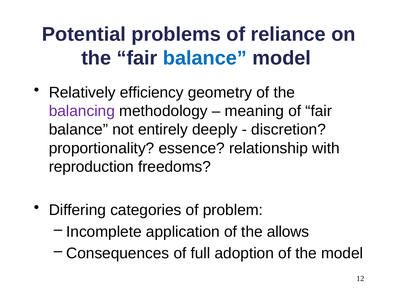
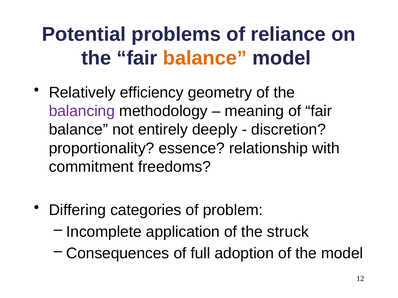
balance colour: blue -> orange (205, 58)
reproduction: reproduction -> commitment (91, 167)
allows: allows -> struck (288, 232)
